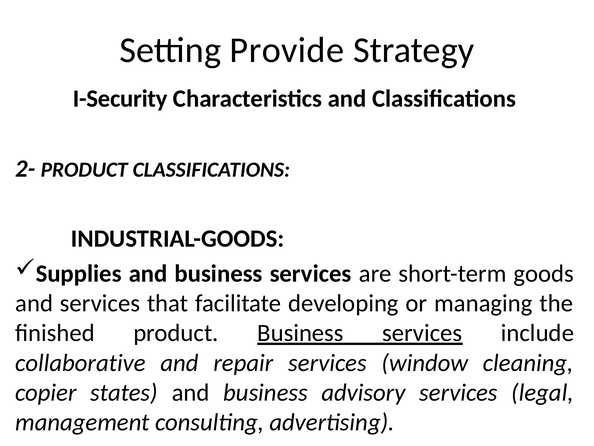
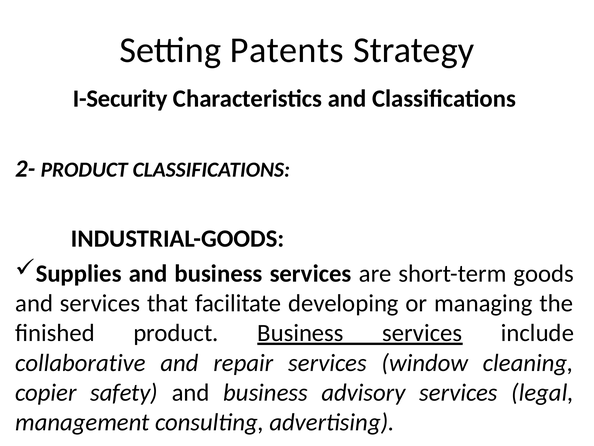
Provide: Provide -> Patents (287, 50)
states: states -> safety (124, 392)
